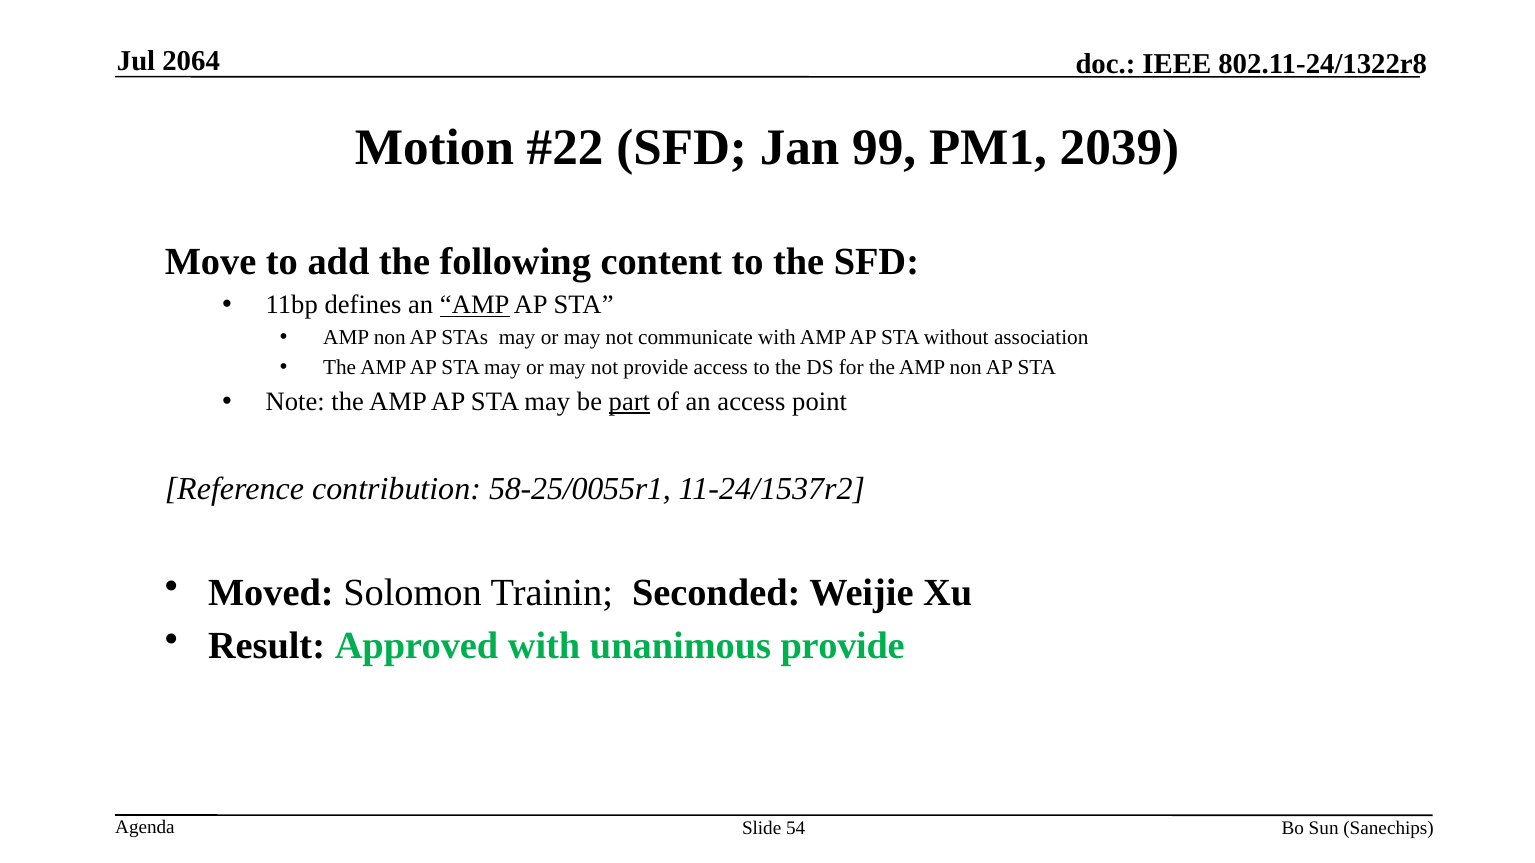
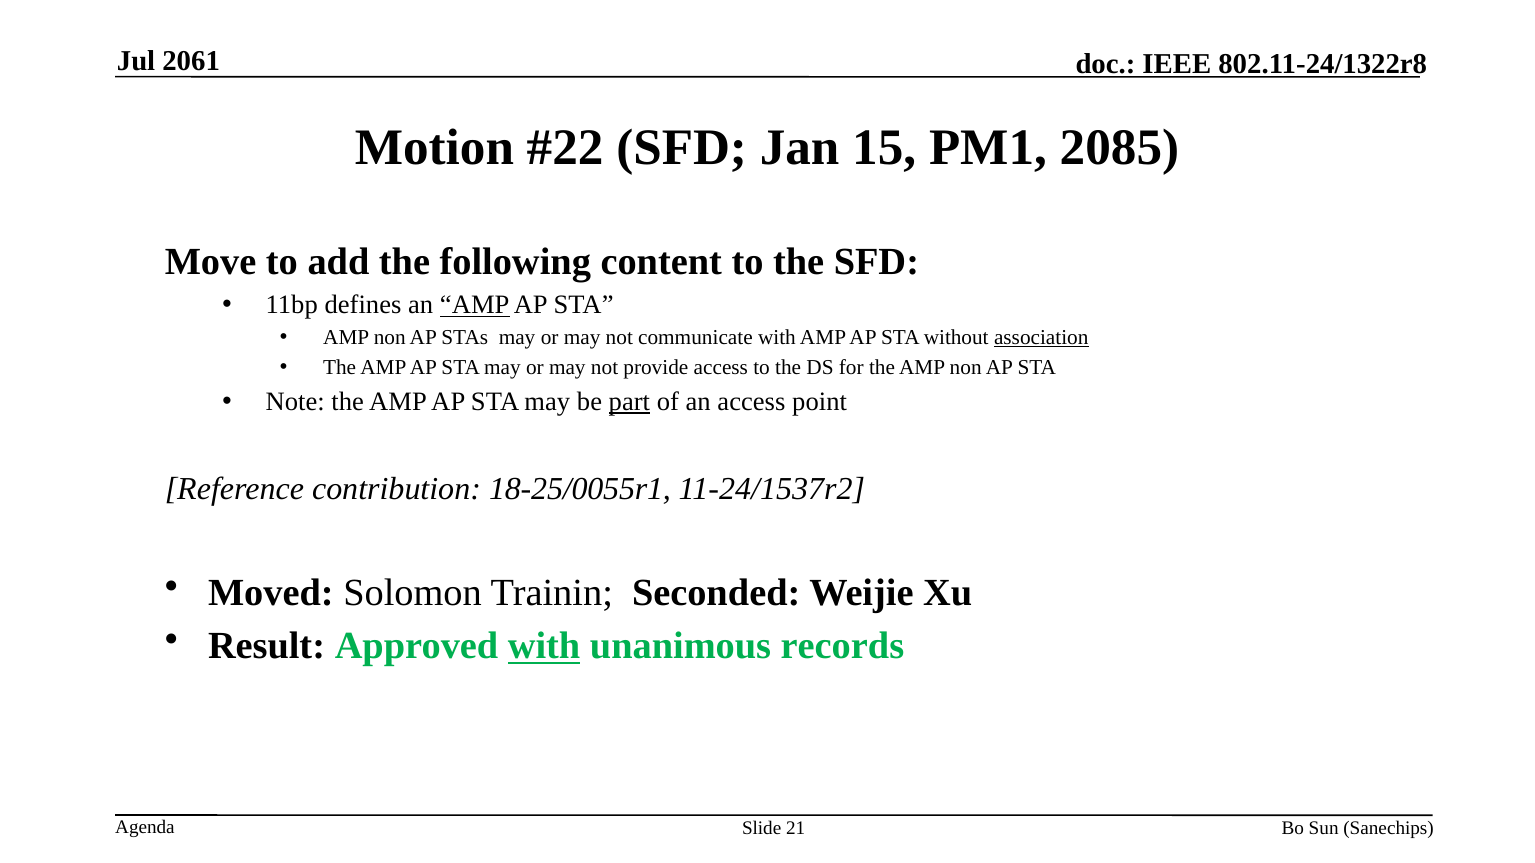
2064: 2064 -> 2061 (191, 61)
99: 99 -> 15 (884, 148)
2039: 2039 -> 2085 (1119, 148)
association underline: none -> present (1041, 338)
58-25/0055r1: 58-25/0055r1 -> 18-25/0055r1 (580, 489)
with underline: none -> present (544, 647)
unanimous provide: provide -> records (842, 647)
54: 54 -> 21 (796, 828)
